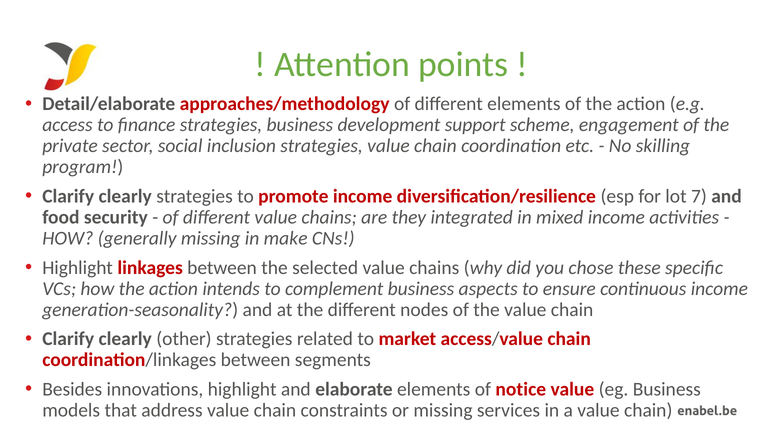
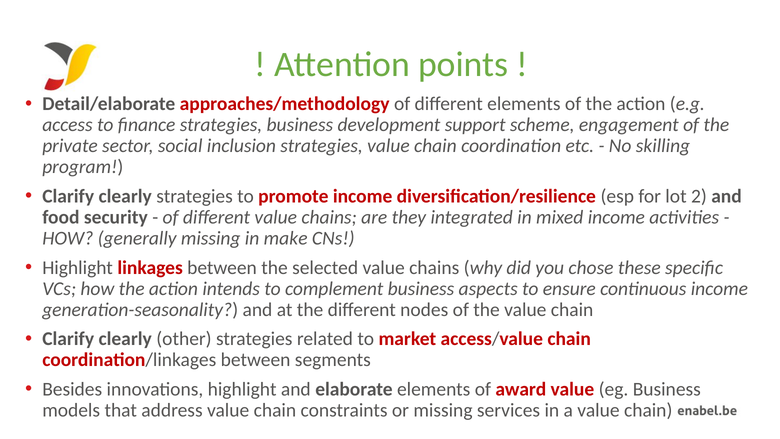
7: 7 -> 2 (699, 196)
notice: notice -> award (521, 389)
